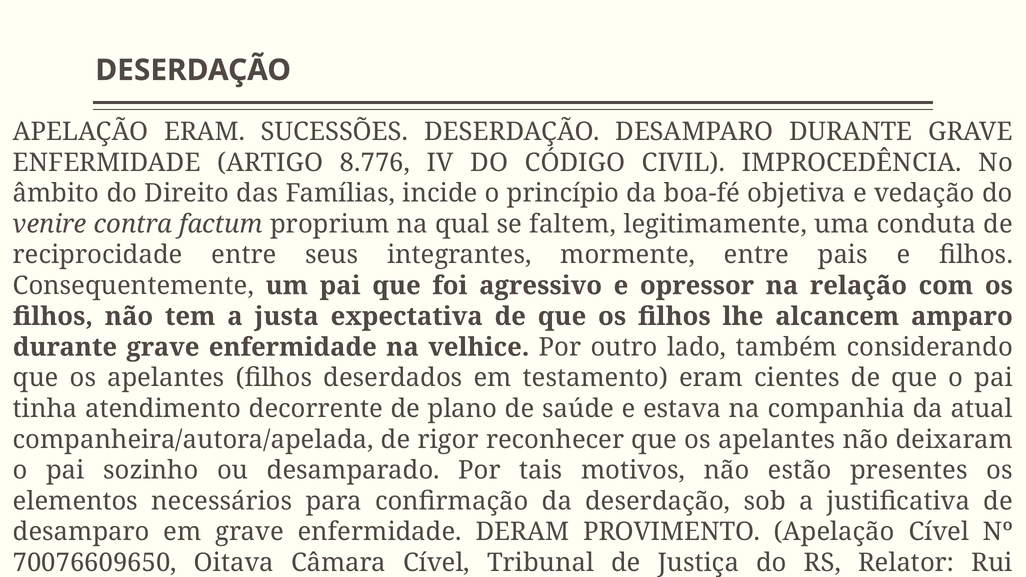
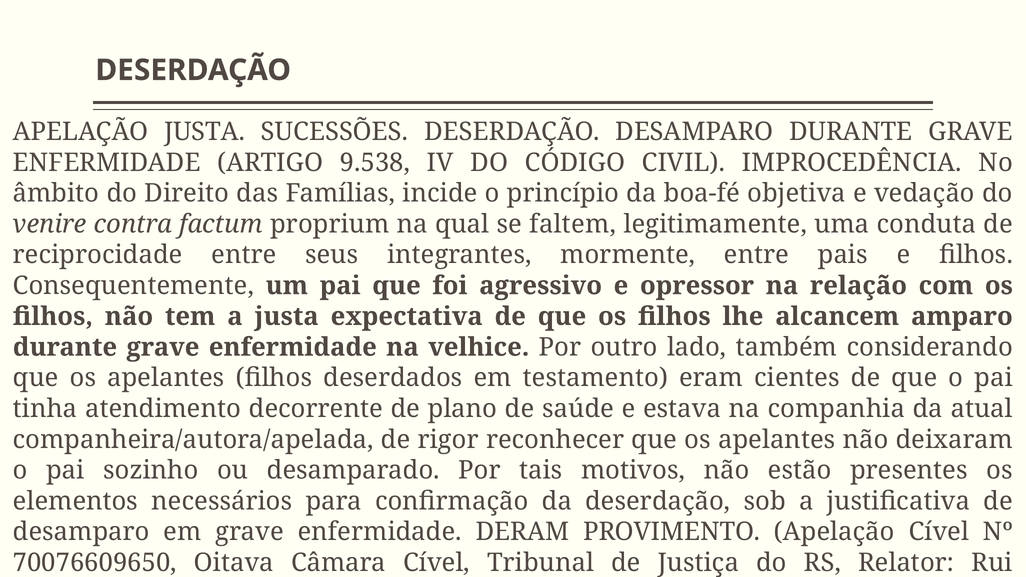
APELAÇÃO ERAM: ERAM -> JUSTA (205, 132)
8.776: 8.776 -> 9.538 (375, 163)
